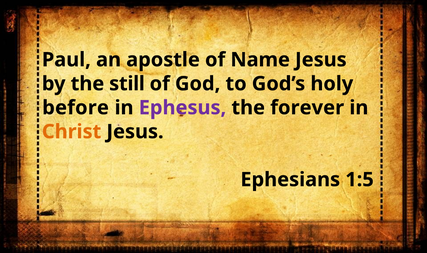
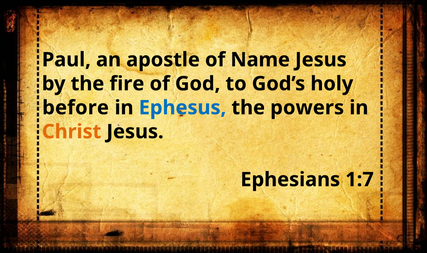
still: still -> fire (127, 84)
Ephesus colour: purple -> blue (182, 108)
forever: forever -> powers (307, 108)
1:5: 1:5 -> 1:7 (360, 180)
